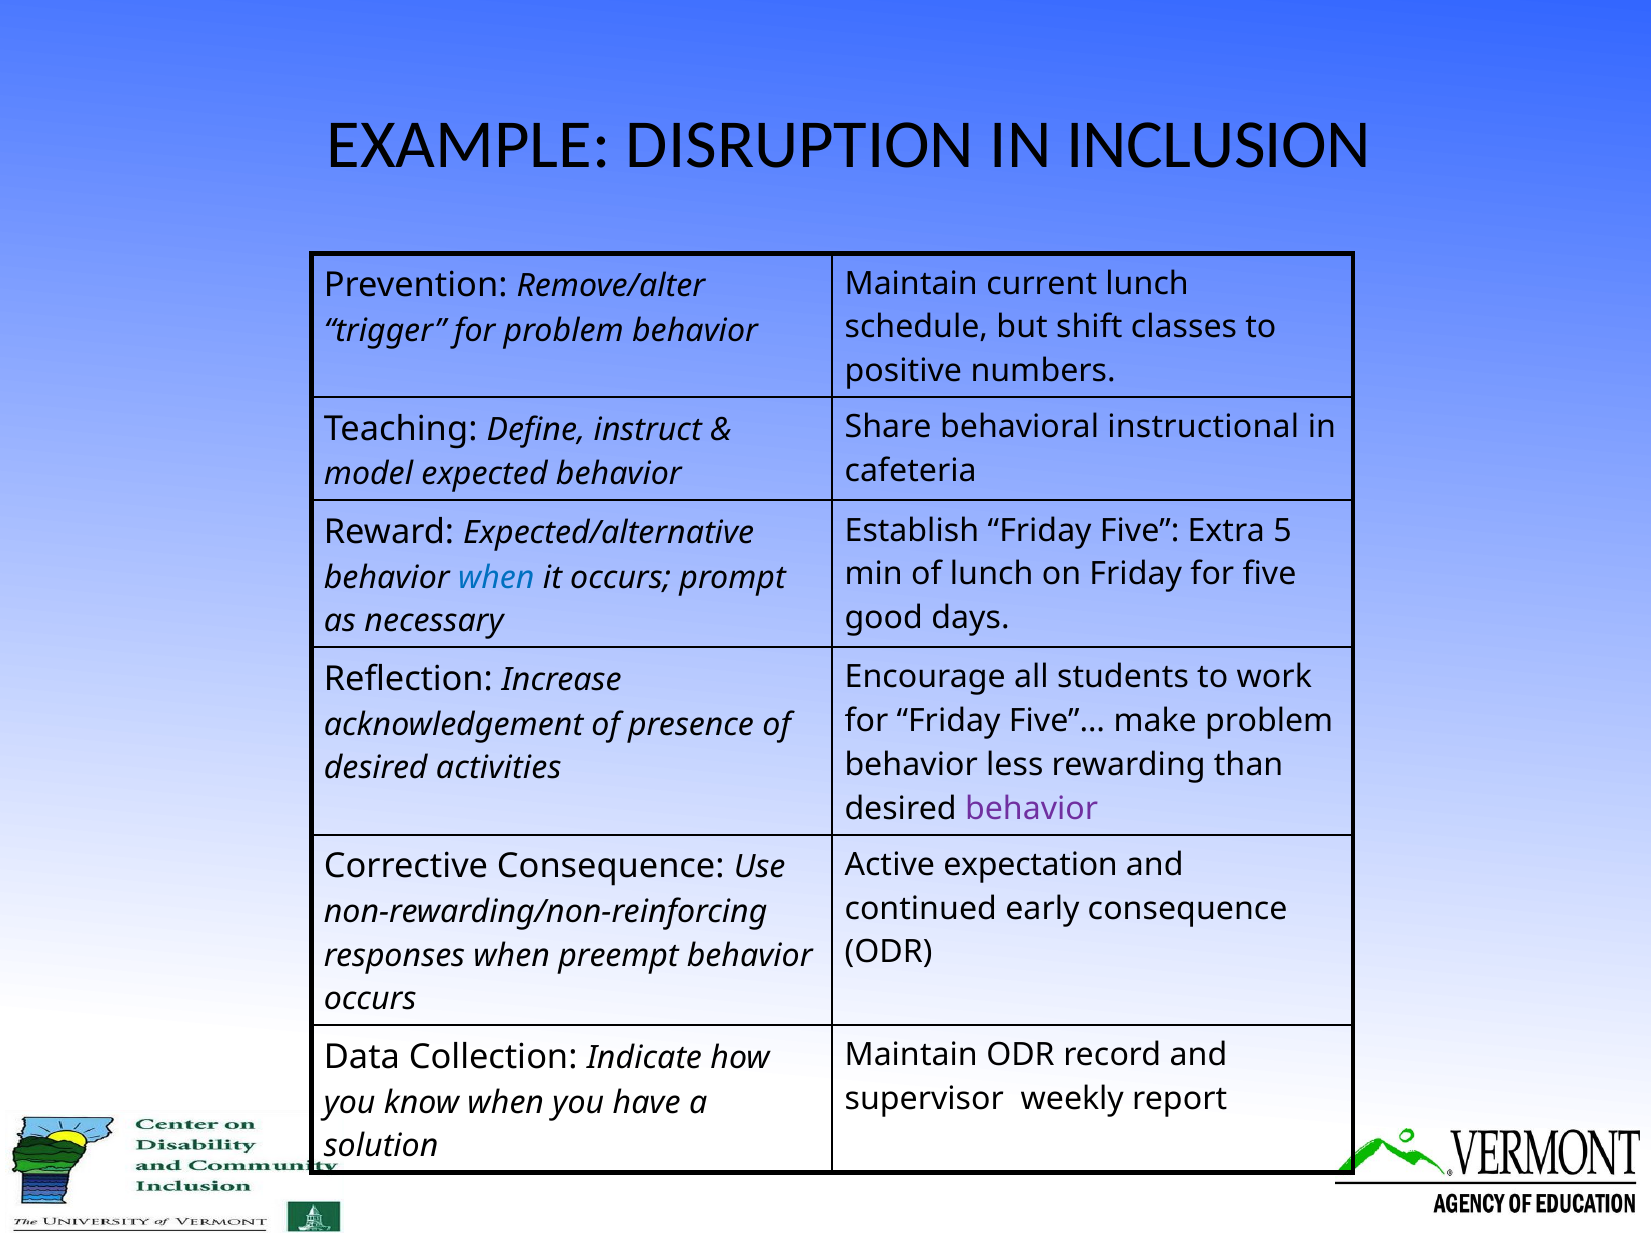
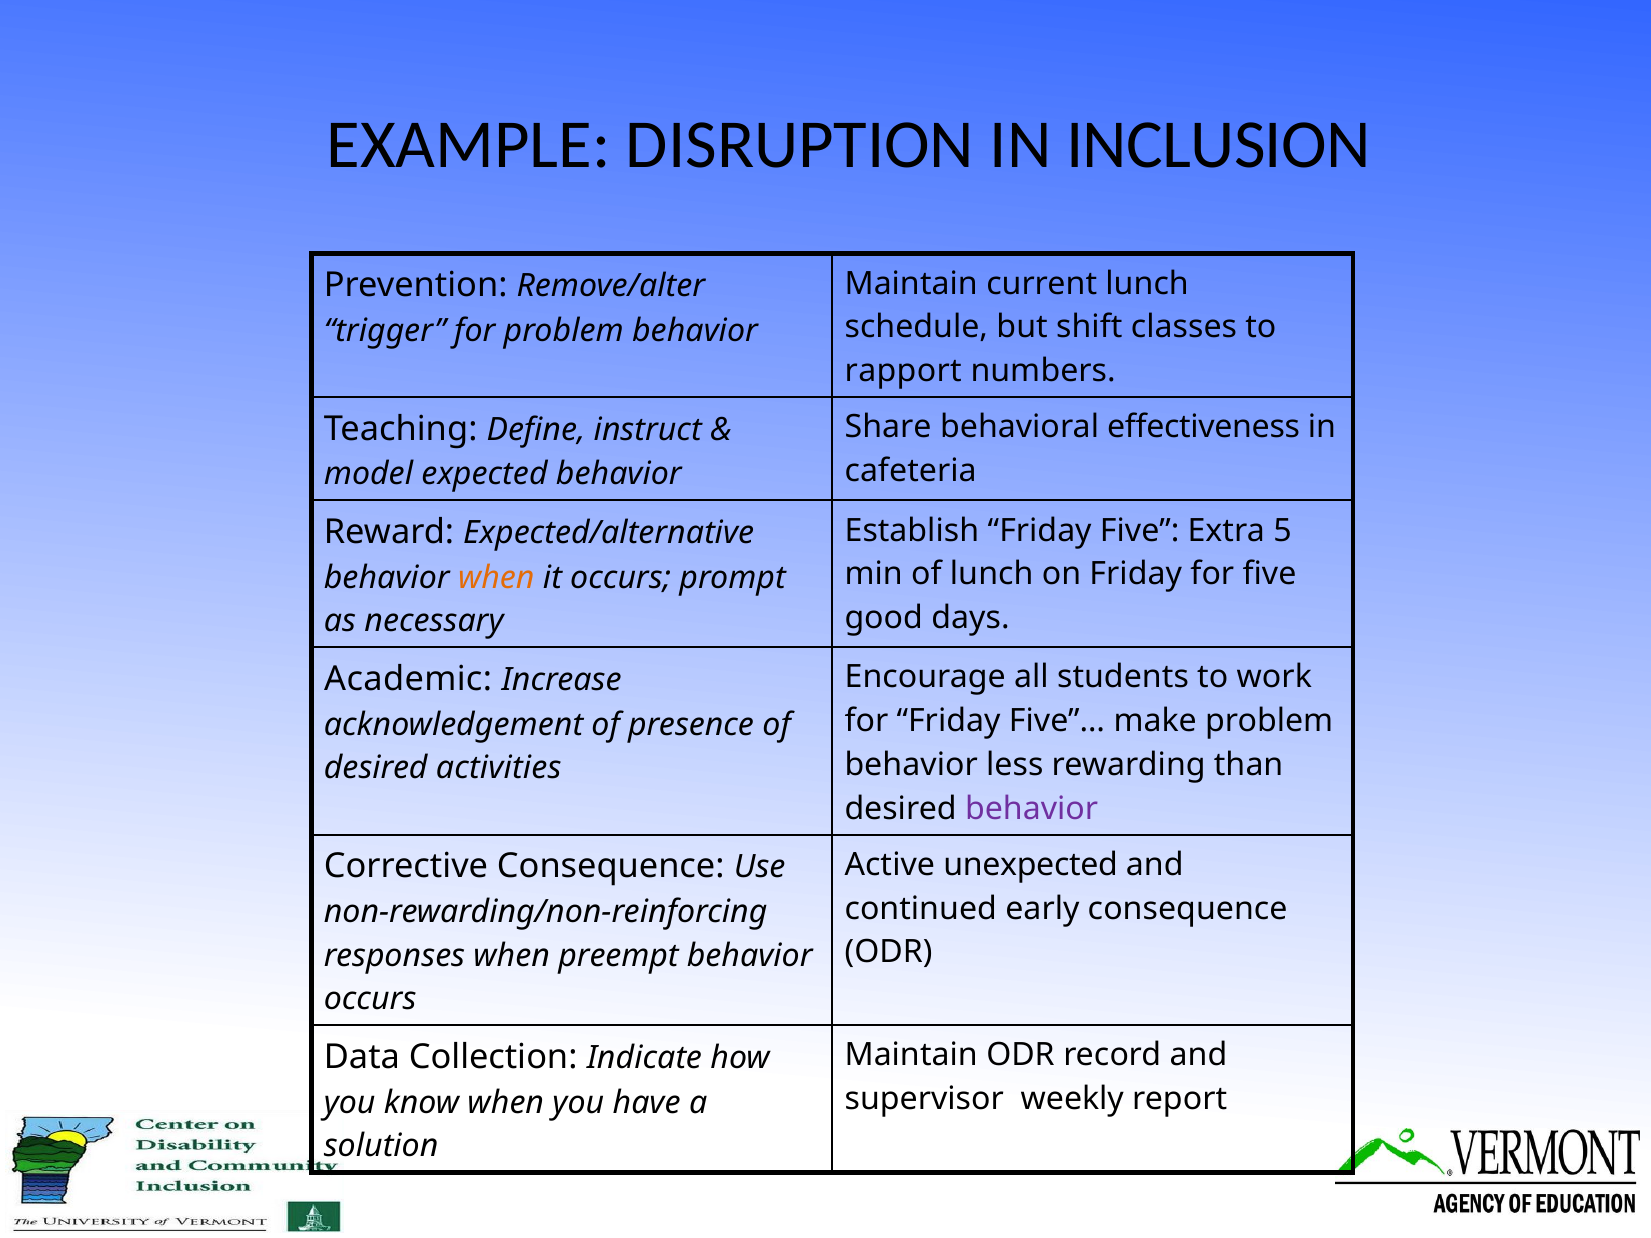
positive: positive -> rapport (903, 371)
instructional: instructional -> effectiveness (1204, 427)
when colour: blue -> orange (496, 578)
Reflection: Reflection -> Academic (408, 679)
expectation: expectation -> unexpected (1031, 865)
